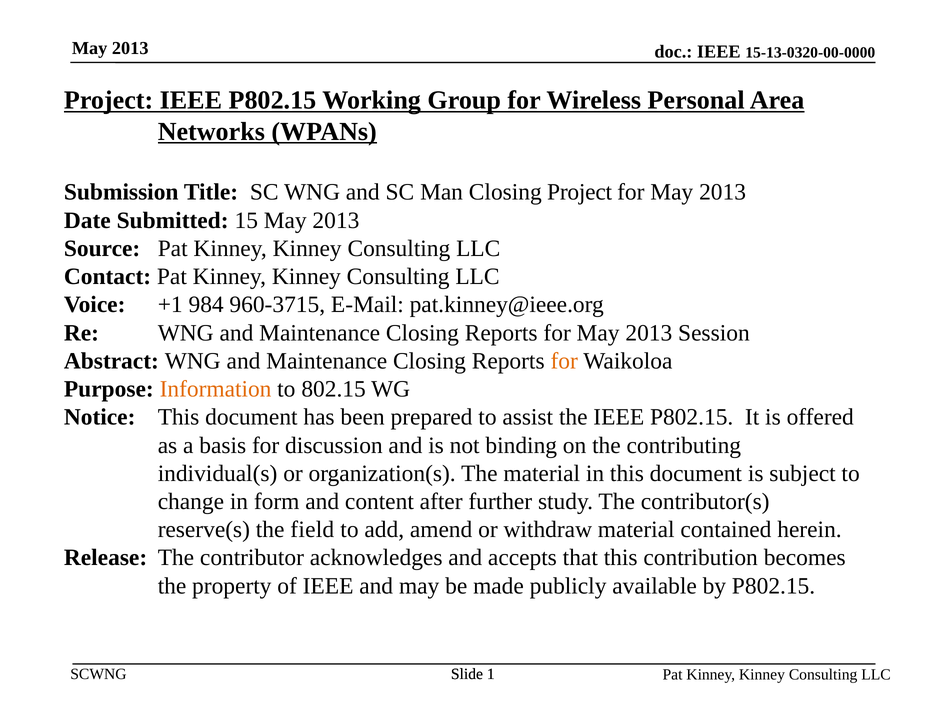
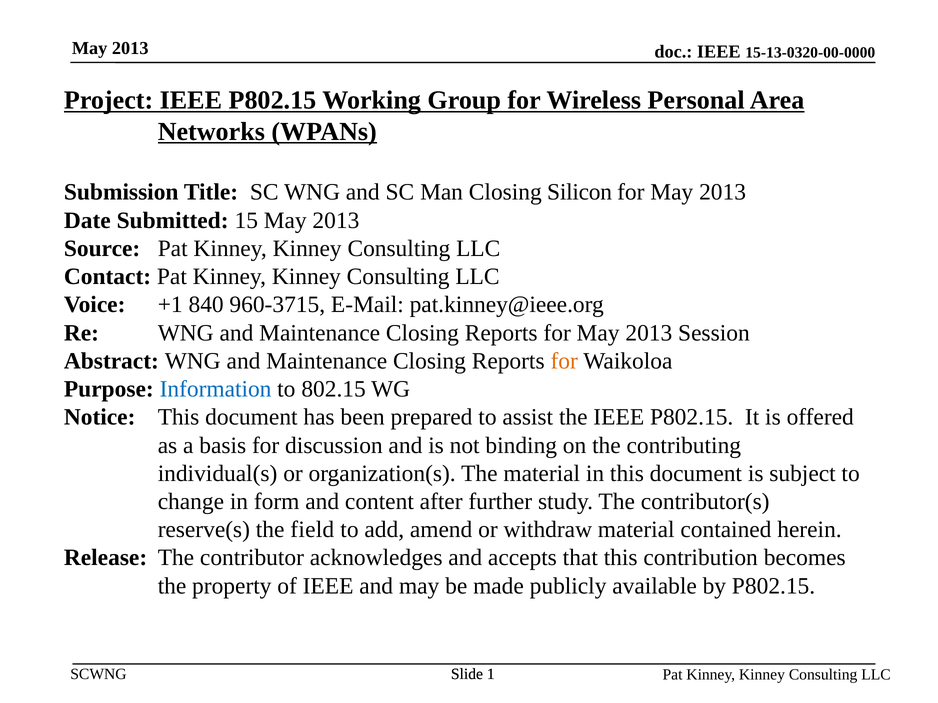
Closing Project: Project -> Silicon (580, 192)
984: 984 -> 840 (206, 305)
Information colour: orange -> blue (216, 389)
